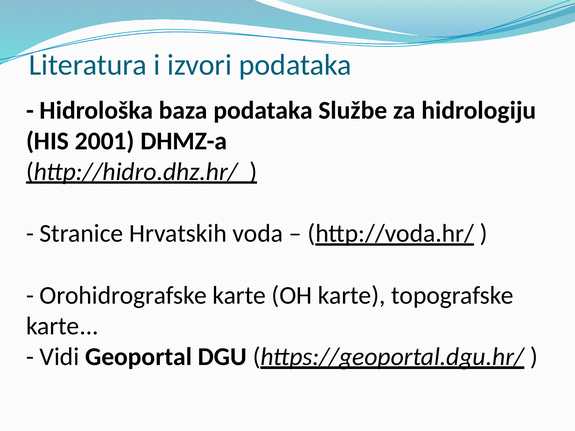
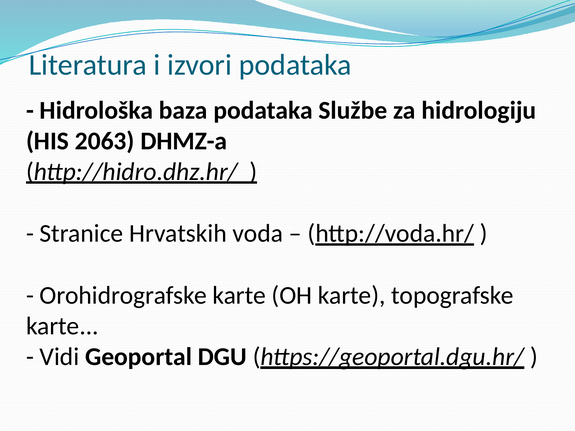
2001: 2001 -> 2063 (105, 141)
